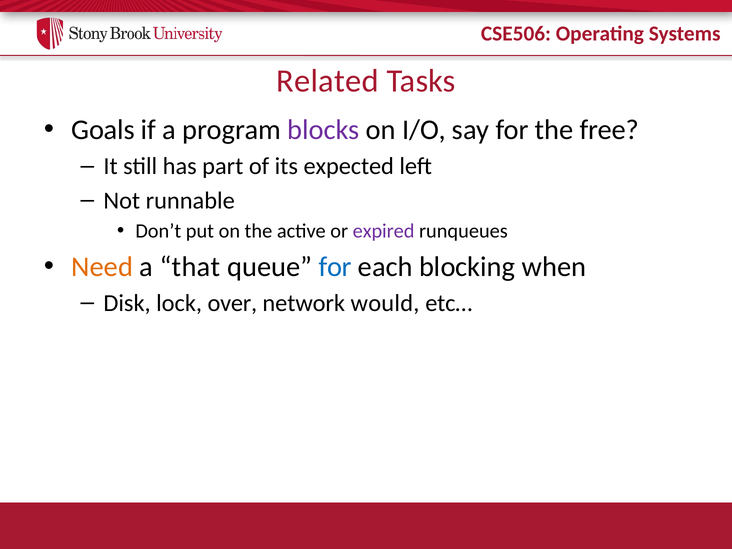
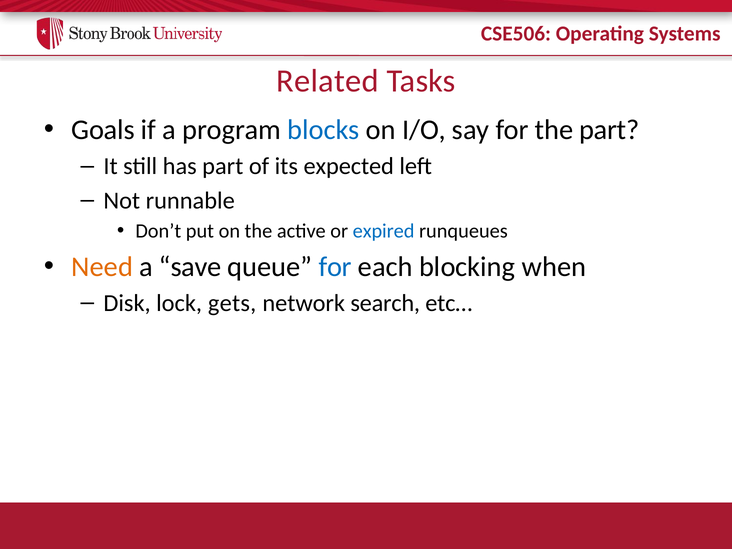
blocks colour: purple -> blue (323, 130)
the free: free -> part (609, 130)
expired colour: purple -> blue (384, 231)
that: that -> save (190, 267)
over: over -> gets (232, 303)
would: would -> search (385, 303)
